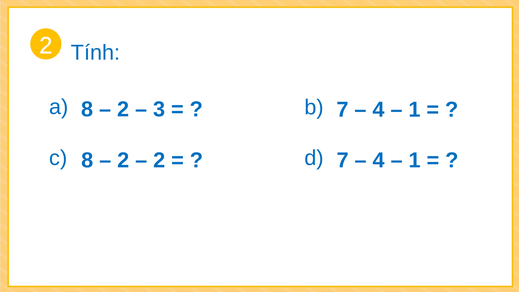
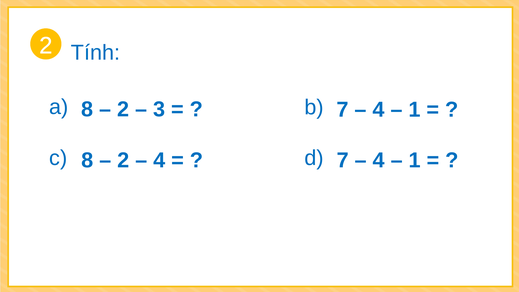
2: 2 -> 4 (159, 160)
